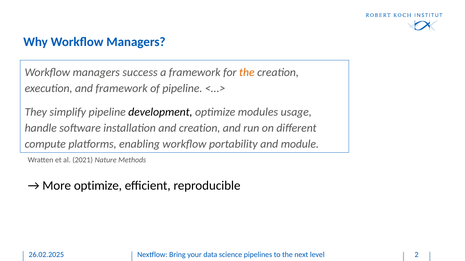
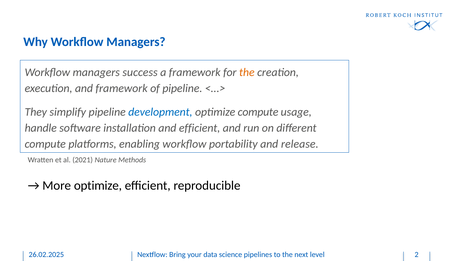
development colour: black -> blue (160, 112)
optimize modules: modules -> compute (258, 112)
and creation: creation -> efficient (200, 128)
module: module -> release (300, 144)
